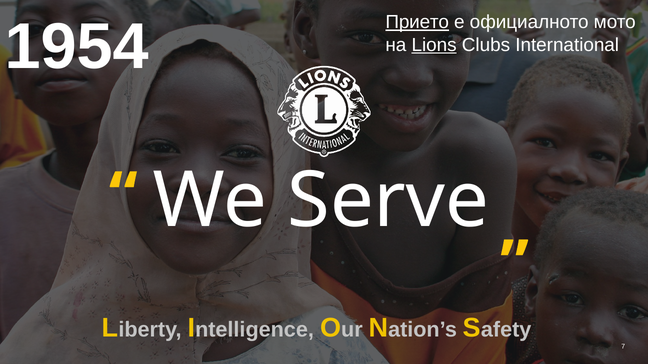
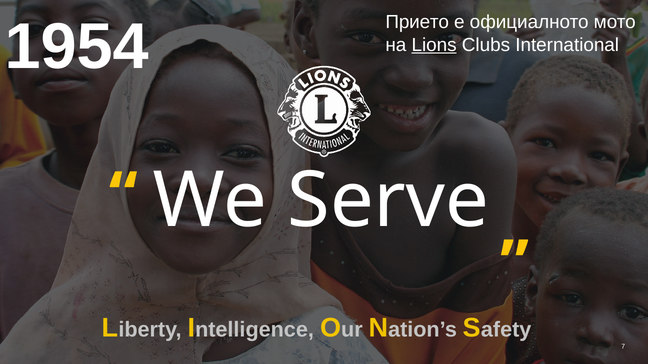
Прието underline: present -> none (417, 22)
